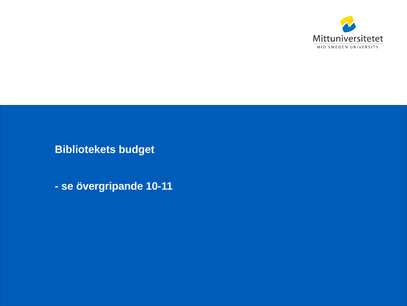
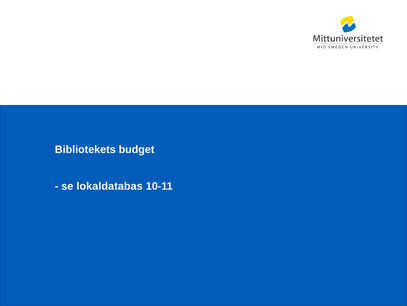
övergripande: övergripande -> lokaldatabas (110, 186)
